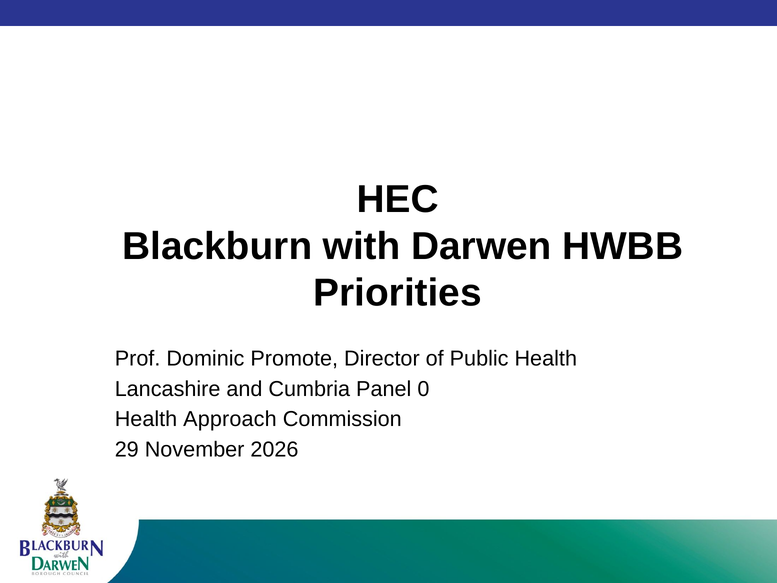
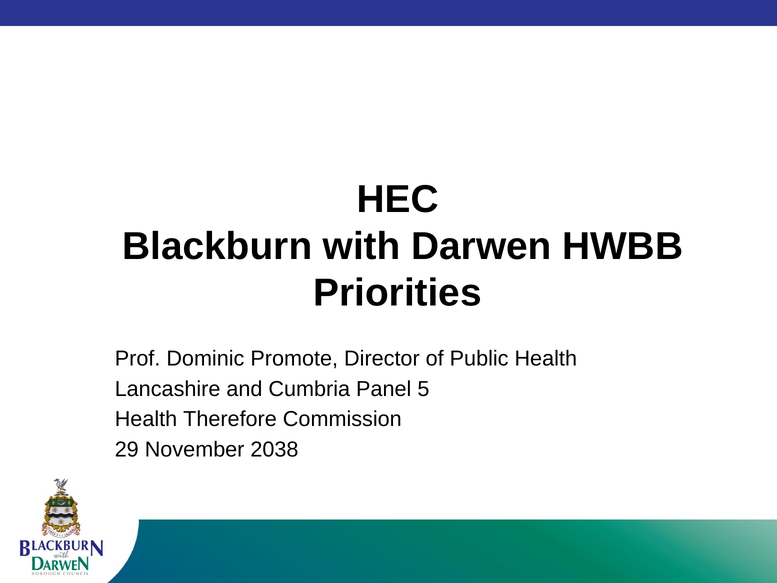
0: 0 -> 5 (423, 389)
Approach: Approach -> Therefore (230, 419)
2026: 2026 -> 2038 (274, 449)
